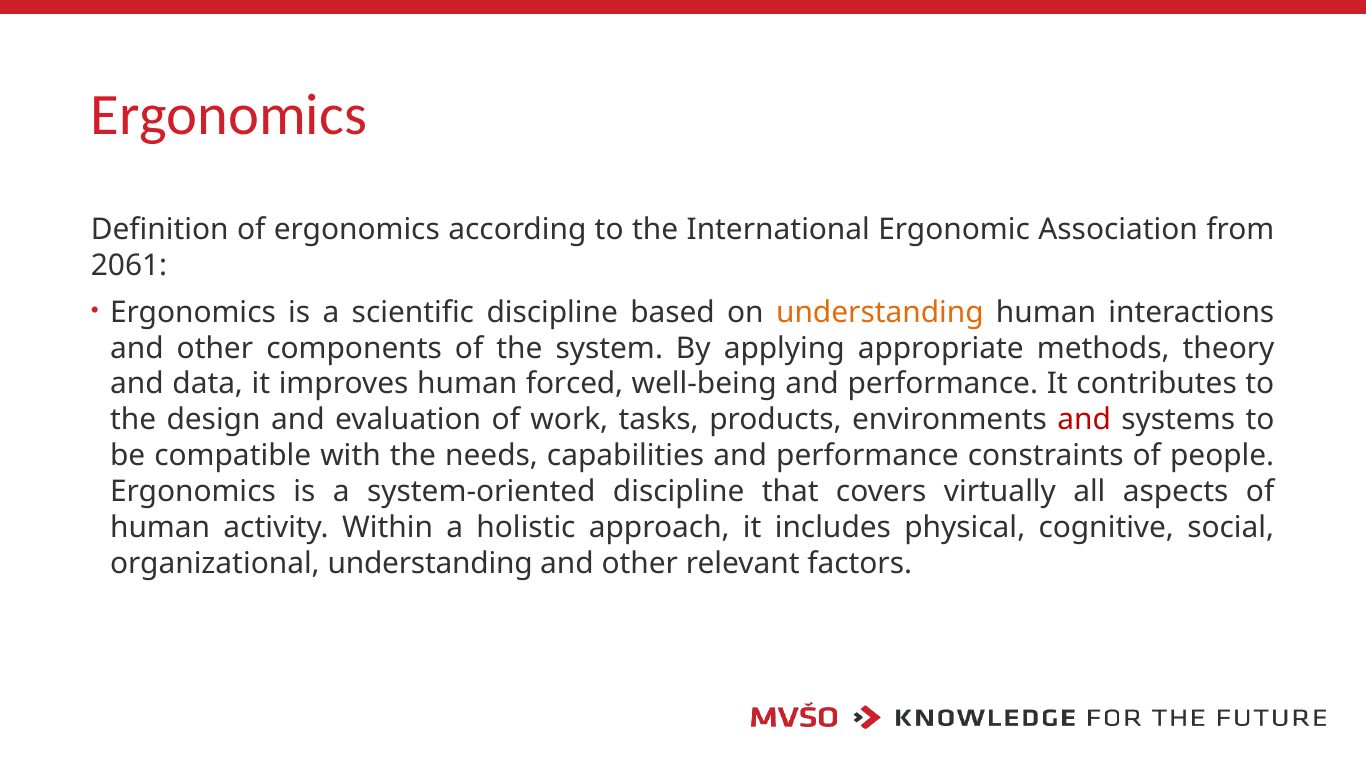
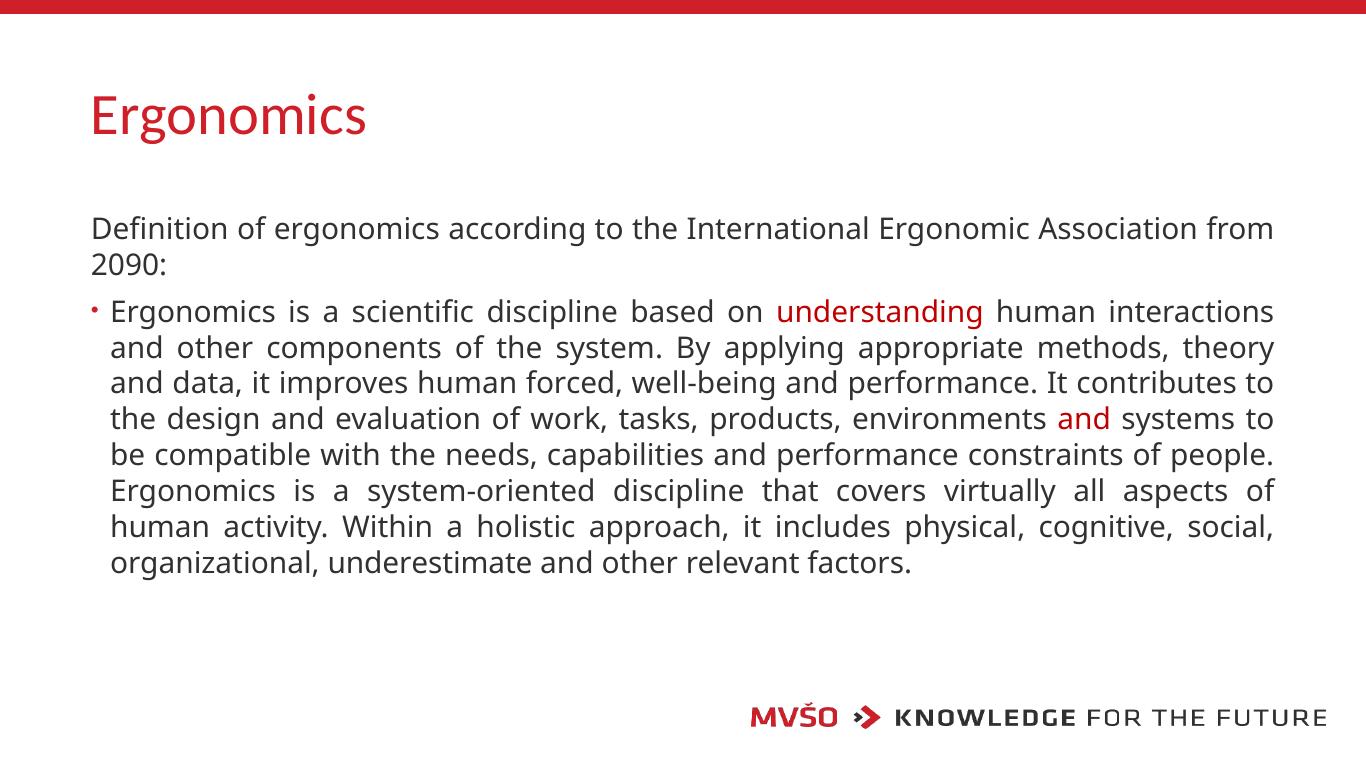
2061: 2061 -> 2090 (129, 266)
understanding colour: orange -> red (880, 312)
organizational understanding: understanding -> underestimate (430, 563)
